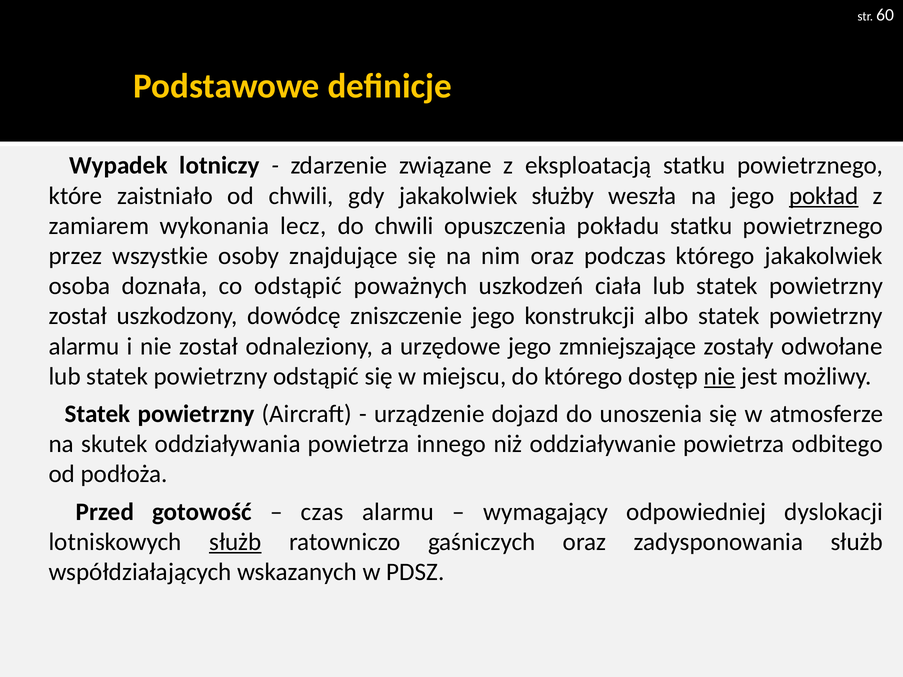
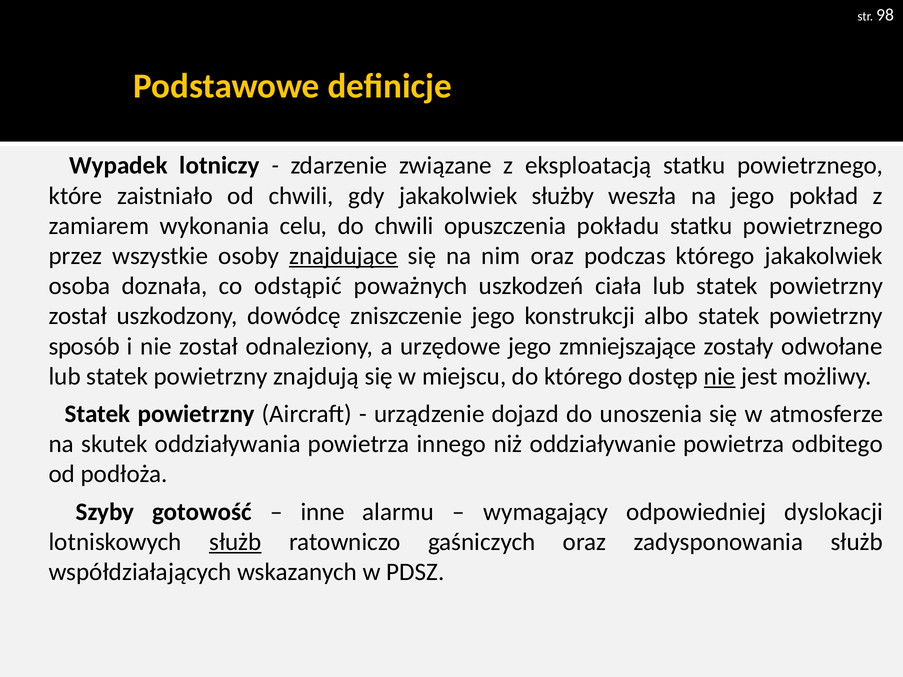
60: 60 -> 98 (885, 15)
pokład underline: present -> none (824, 196)
lecz: lecz -> celu (304, 226)
znajdujące underline: none -> present (343, 256)
alarmu: alarmu -> sposób (84, 346)
powietrzny odstąpić: odstąpić -> znajdują (316, 377)
Przed: Przed -> Szyby (105, 512)
czas: czas -> inne (323, 512)
